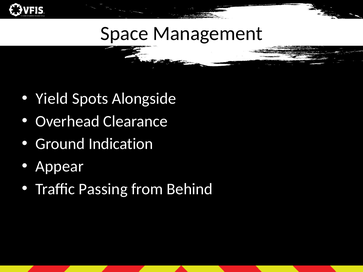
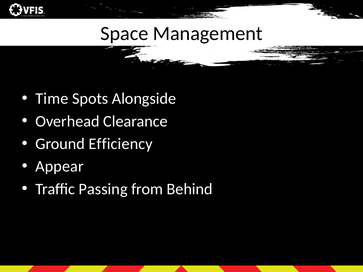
Yield: Yield -> Time (52, 99)
Indication: Indication -> Efficiency (121, 144)
